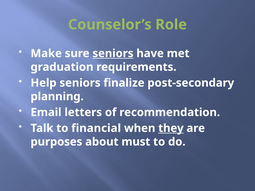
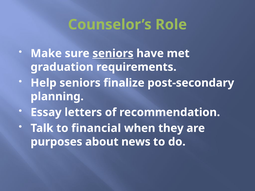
Email: Email -> Essay (46, 112)
they underline: present -> none (171, 128)
must: must -> news (136, 142)
